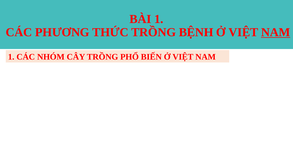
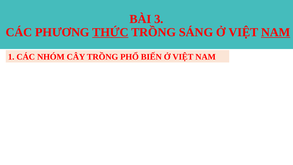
BÀI 1: 1 -> 3 (159, 19)
THỨC underline: none -> present (110, 32)
BỆNH: BỆNH -> SÁNG (196, 32)
